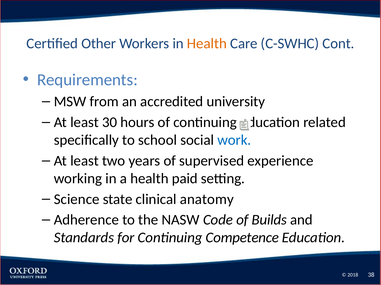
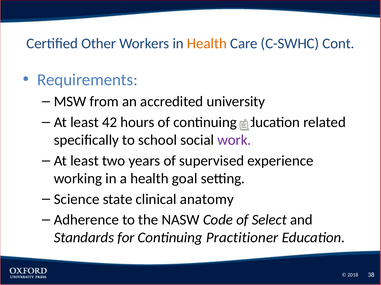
30: 30 -> 42 (110, 123)
work colour: blue -> purple (234, 140)
paid: paid -> goal (185, 179)
Builds: Builds -> Select (269, 220)
Competence: Competence -> Practitioner (242, 238)
